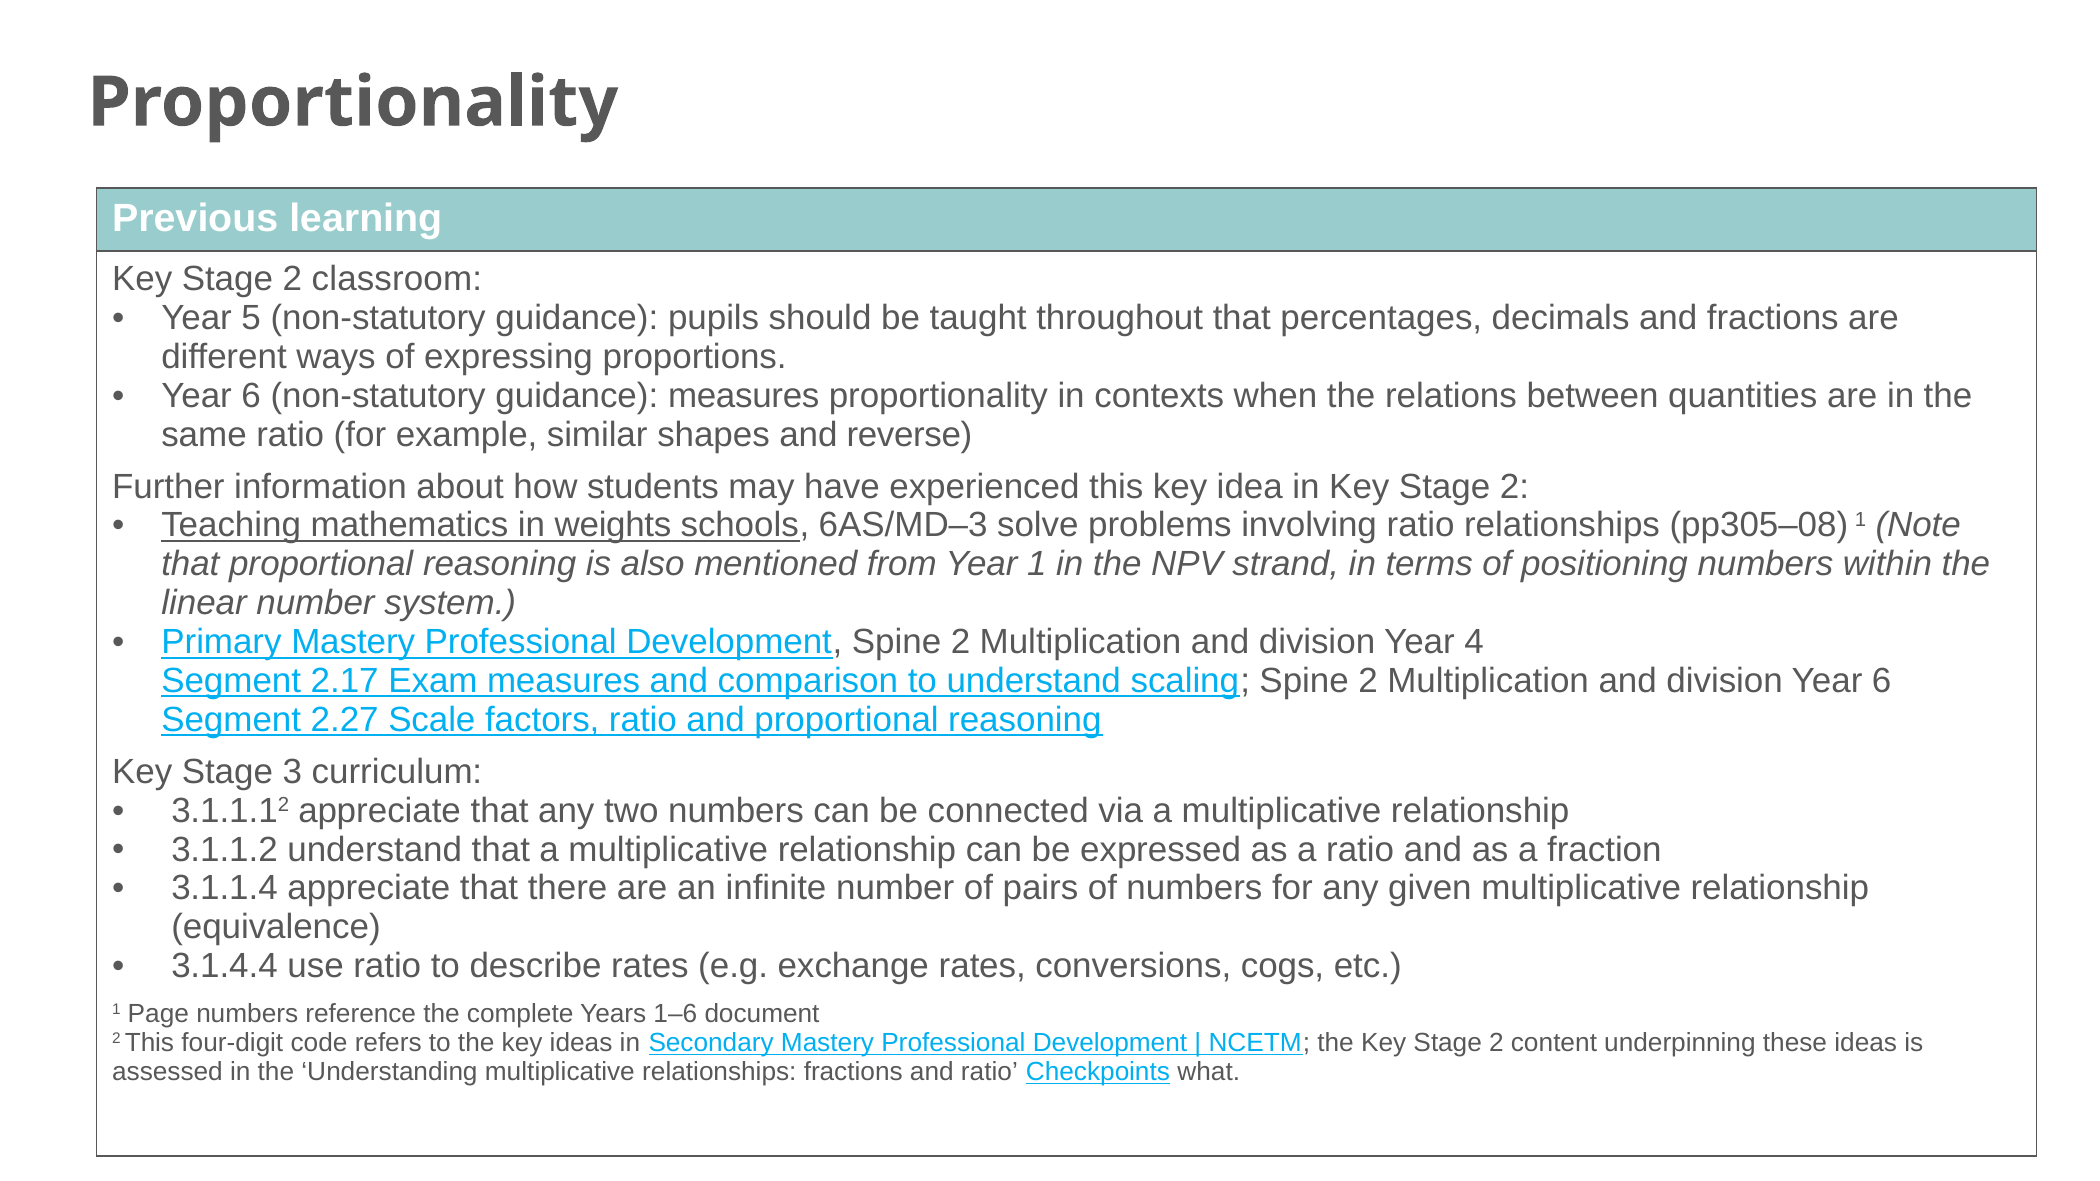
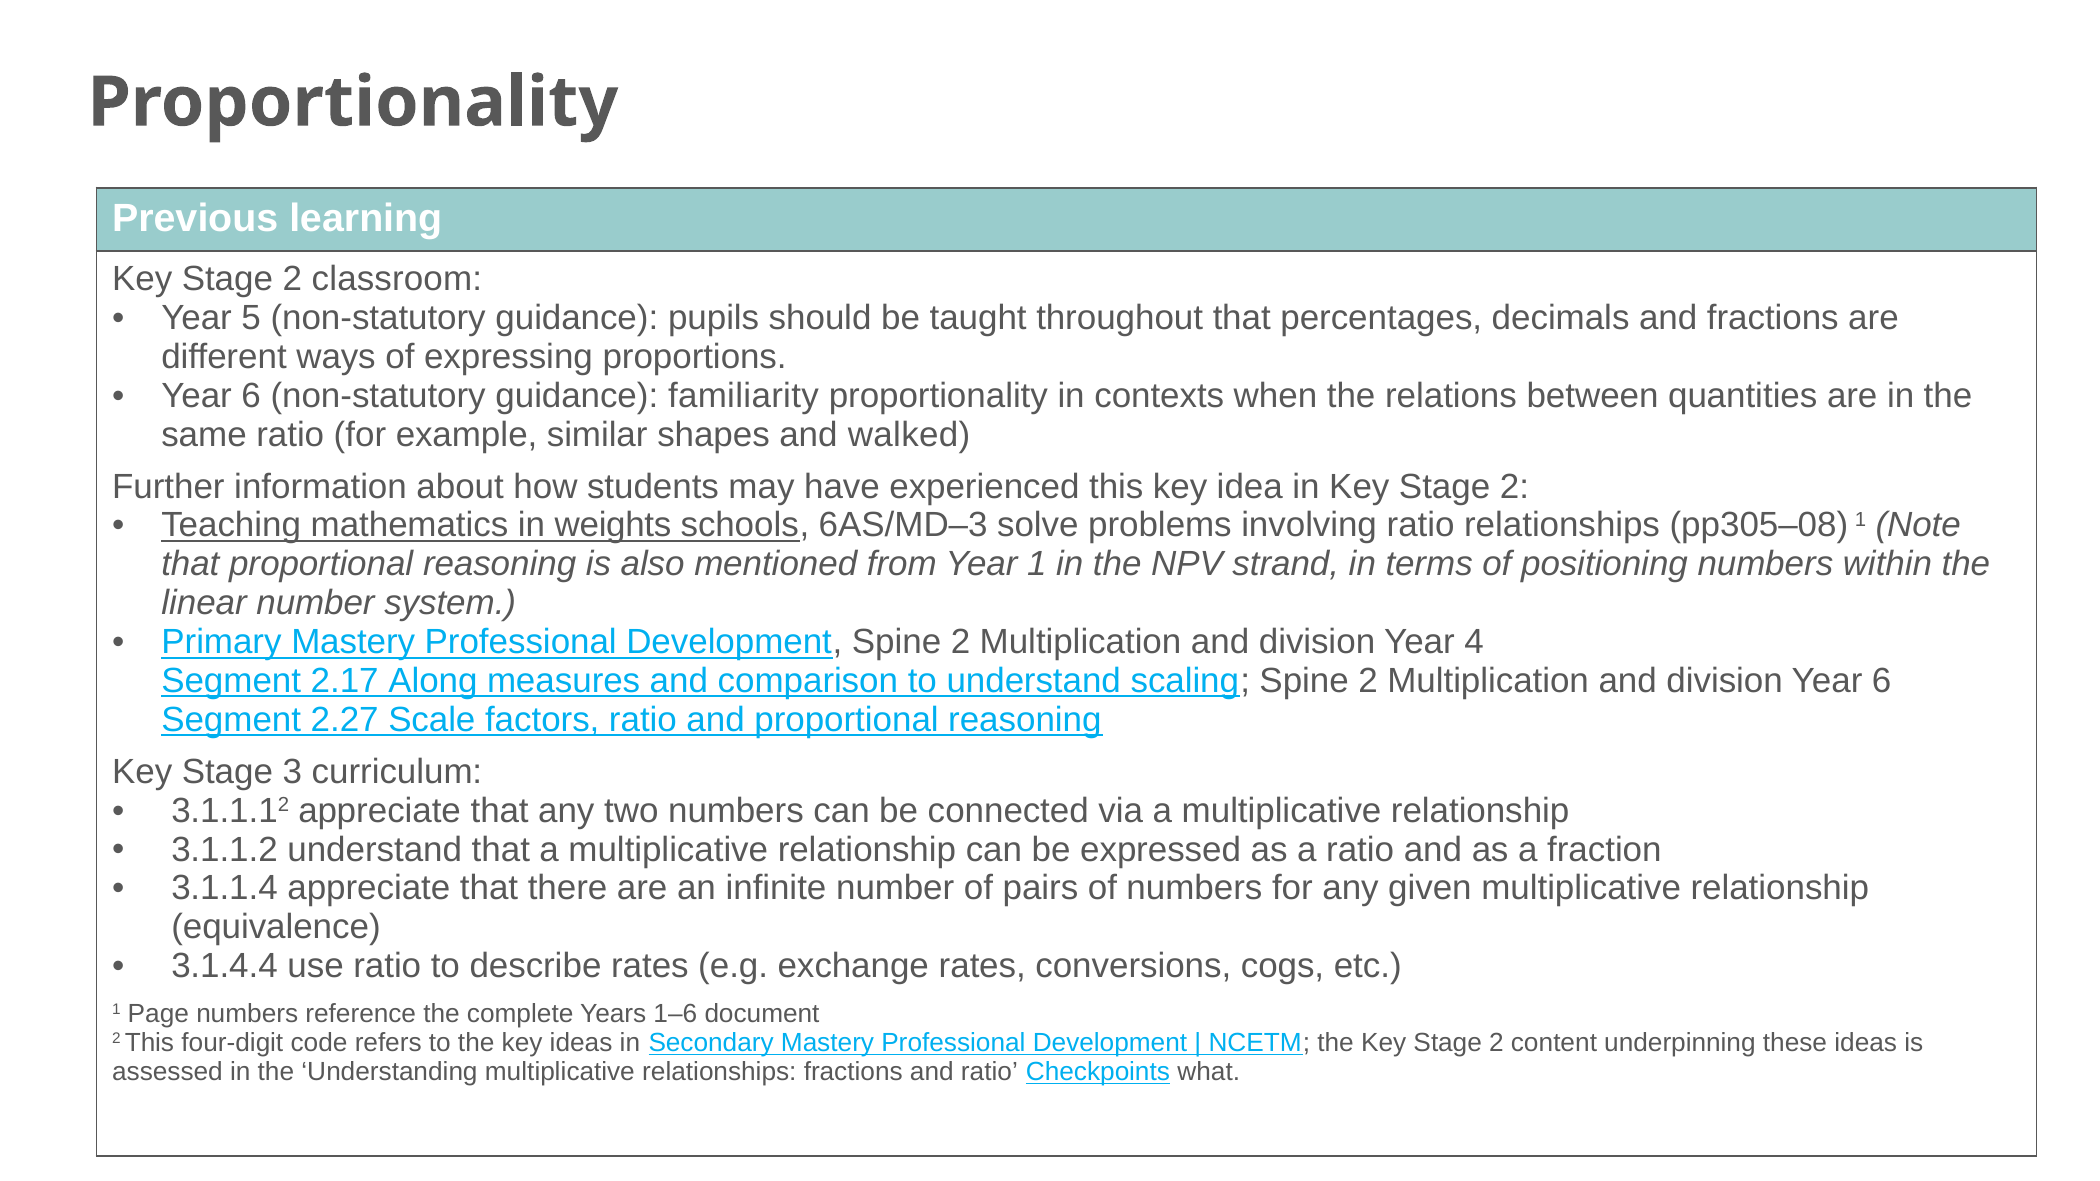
guidance measures: measures -> familiarity (743, 396)
reverse: reverse -> walked (909, 435)
Exam: Exam -> Along (433, 681)
